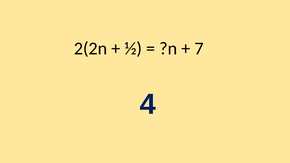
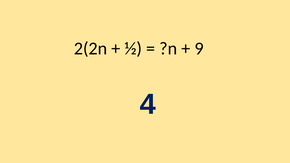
7: 7 -> 9 (199, 49)
